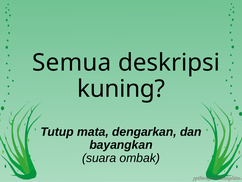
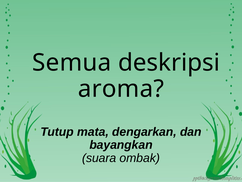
kuning: kuning -> aroma (121, 89)
